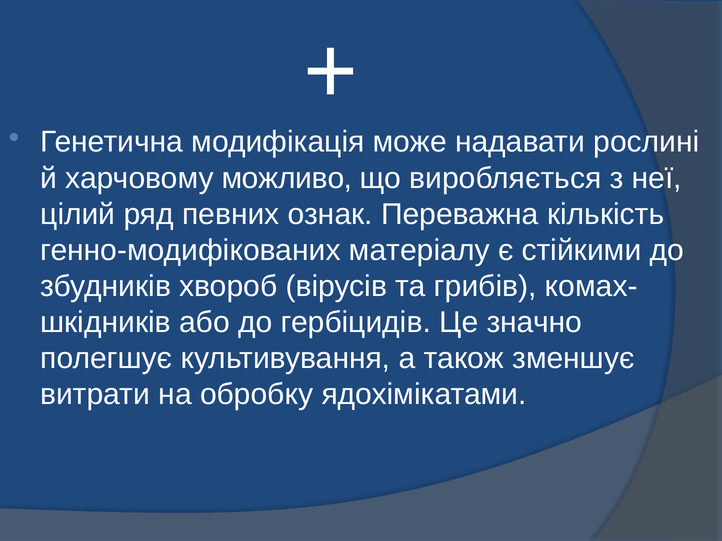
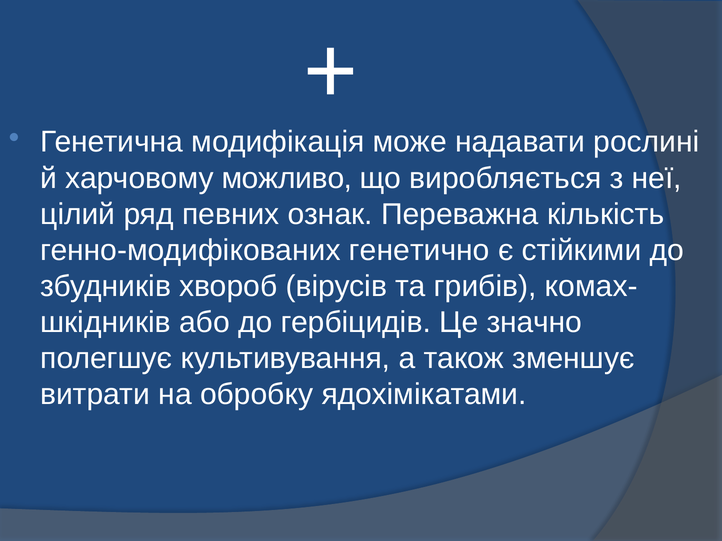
матеріалу: матеріалу -> генетично (419, 250)
